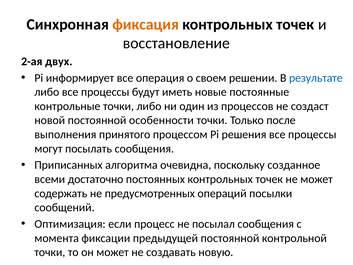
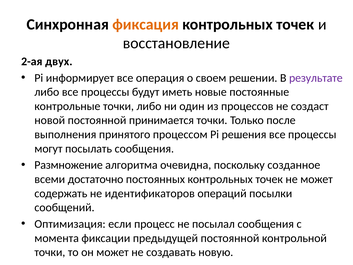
результате colour: blue -> purple (316, 78)
особенности: особенности -> принимается (161, 120)
Приписанных: Приписанных -> Размножение (69, 165)
предусмотренных: предусмотренных -> идентификаторов (150, 193)
